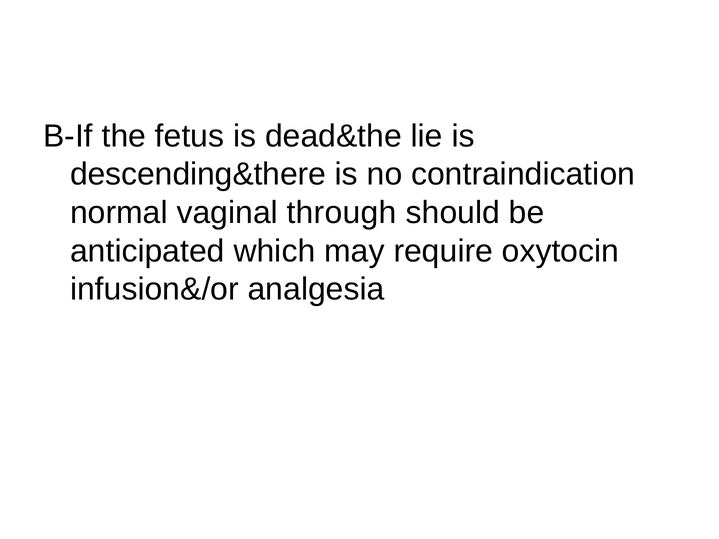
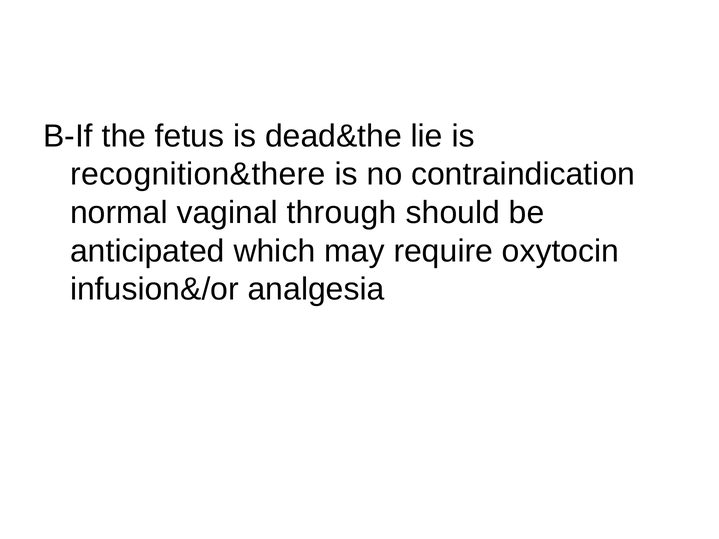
descending&there: descending&there -> recognition&there (198, 174)
